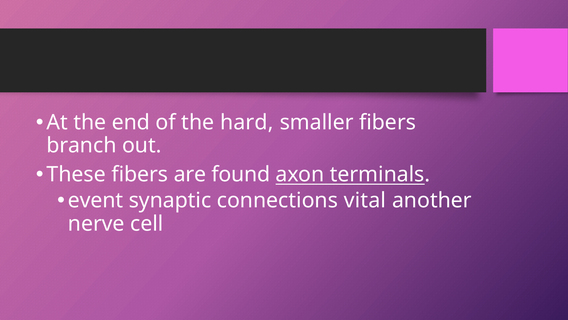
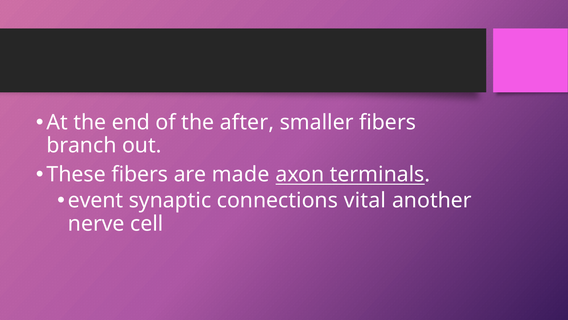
hard: hard -> after (247, 122)
found: found -> made (241, 174)
